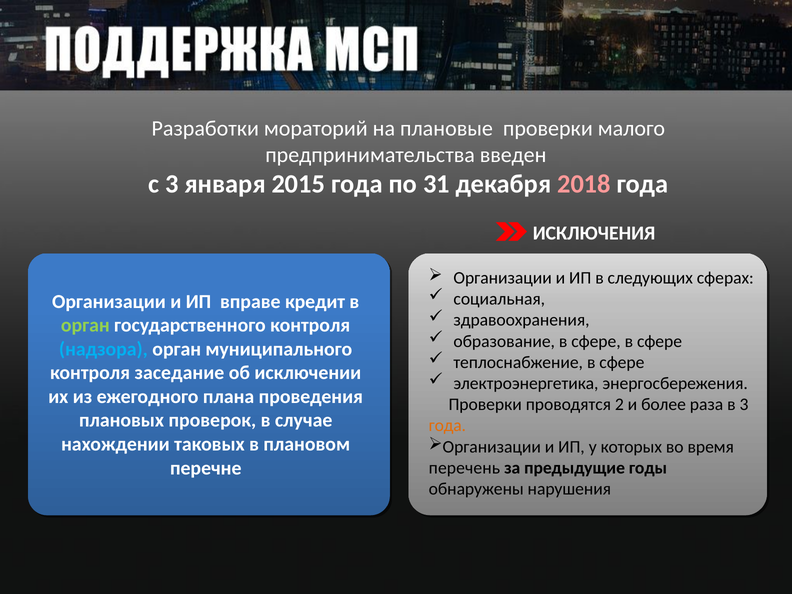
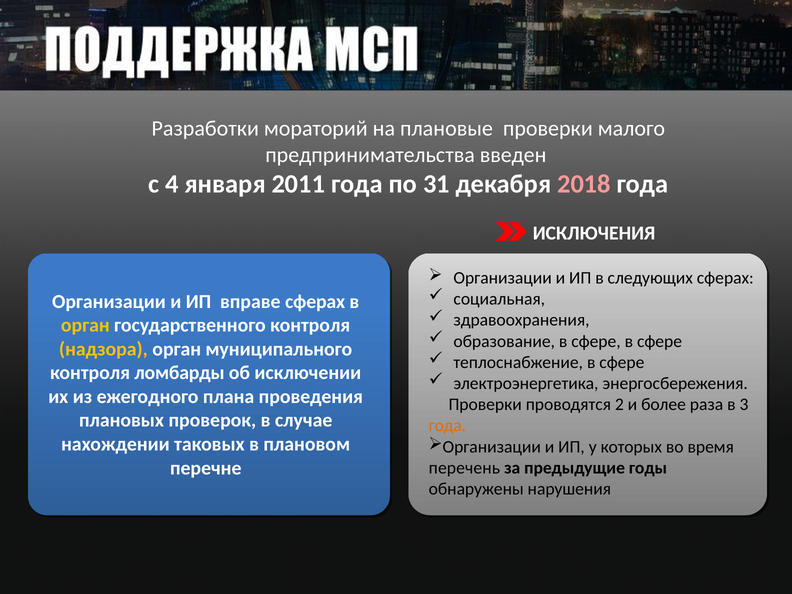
с 3: 3 -> 4 (172, 184)
2015: 2015 -> 2011 (298, 184)
вправе кредит: кредит -> сферах (315, 302)
орган colour: light green -> yellow (85, 325)
надзора colour: light blue -> yellow (103, 349)
заседание: заседание -> ломбарды (180, 373)
